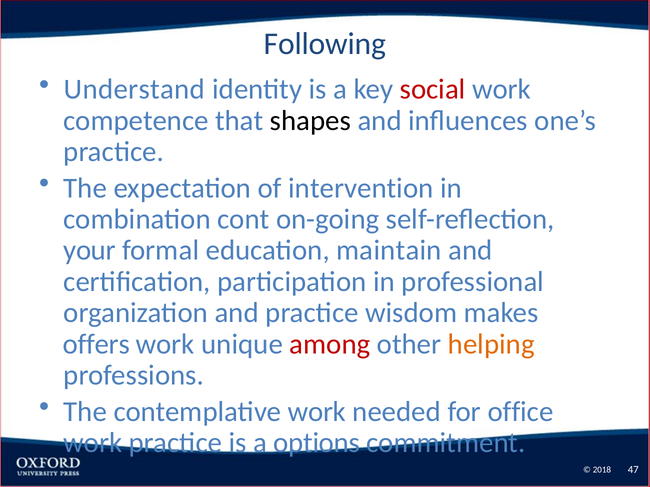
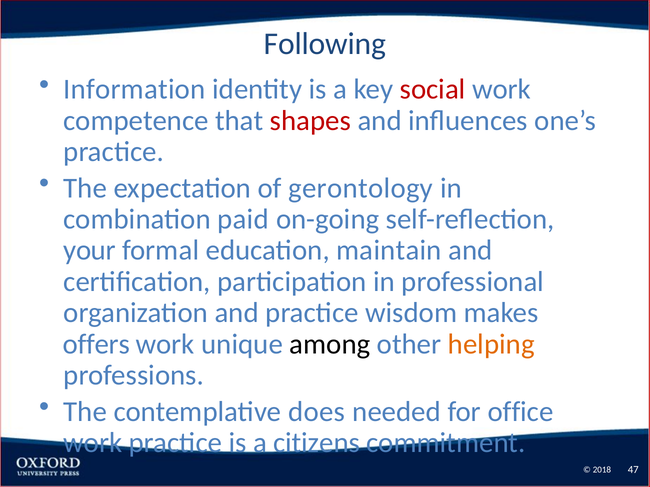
Understand: Understand -> Information (134, 89)
shapes colour: black -> red (310, 121)
intervention: intervention -> gerontology (361, 188)
cont: cont -> paid (243, 219)
among colour: red -> black (330, 344)
contemplative work: work -> does (317, 412)
options: options -> citizens (317, 443)
